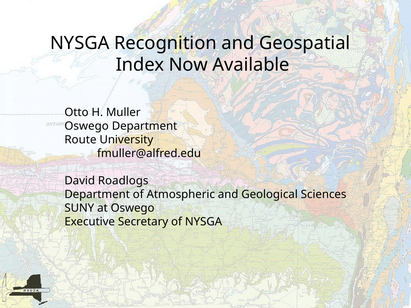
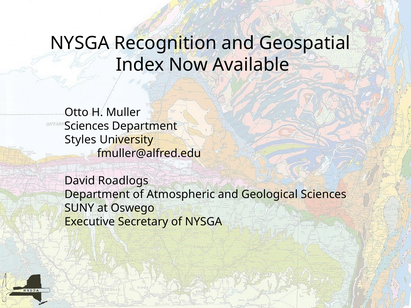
Oswego: Oswego -> Sciences (87, 126)
Route: Route -> Styles (80, 140)
